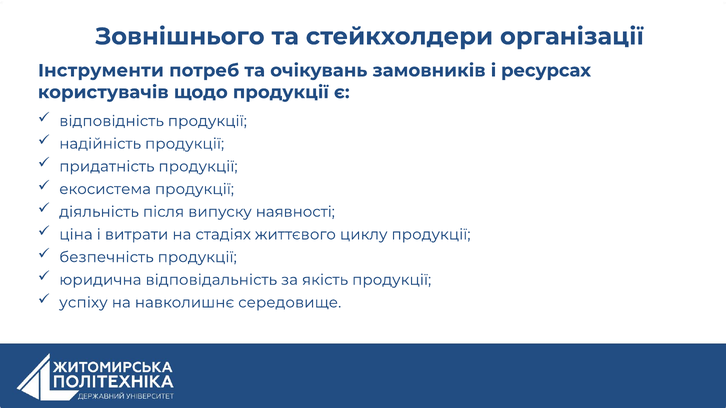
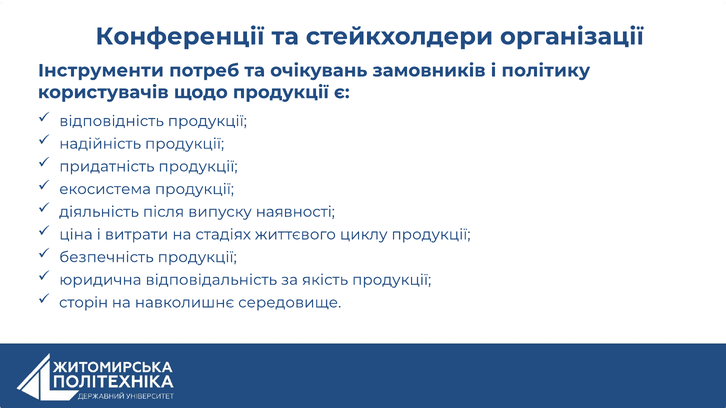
Зовнішнього: Зовнішнього -> Конференції (180, 36)
ресурсах: ресурсах -> політику (546, 71)
успіху: успіху -> сторін (84, 303)
